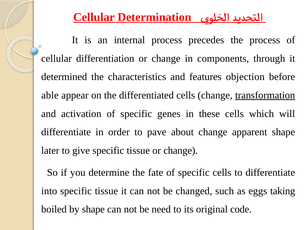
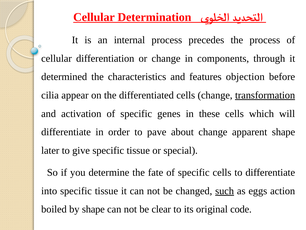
able: able -> cilia (50, 95)
tissue or change: change -> special (181, 150)
such underline: none -> present (225, 191)
taking: taking -> action (283, 191)
need: need -> clear (161, 209)
